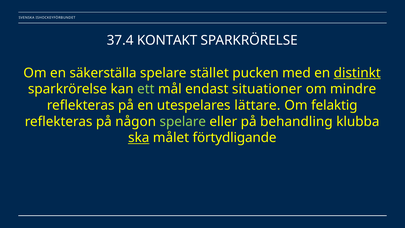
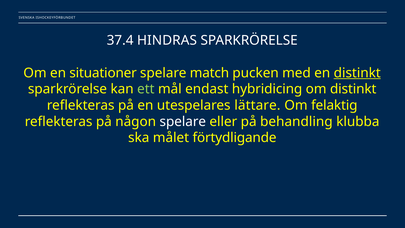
KONTAKT: KONTAKT -> HINDRAS (167, 40)
säkerställa: säkerställa -> situationer (103, 73)
stället: stället -> match (209, 73)
situationer: situationer -> hybridicing (267, 89)
om mindre: mindre -> distinkt (353, 89)
spelare colour: light green -> white (183, 121)
ska underline: present -> none (139, 138)
